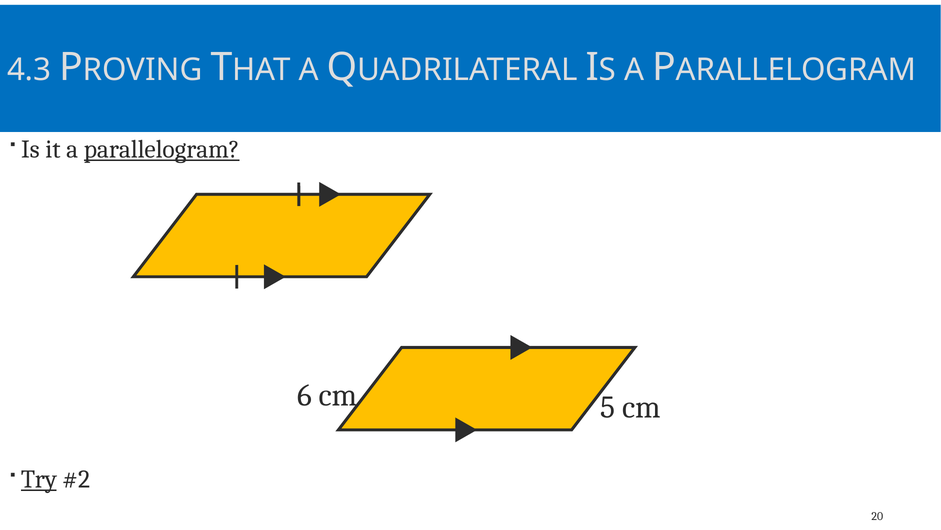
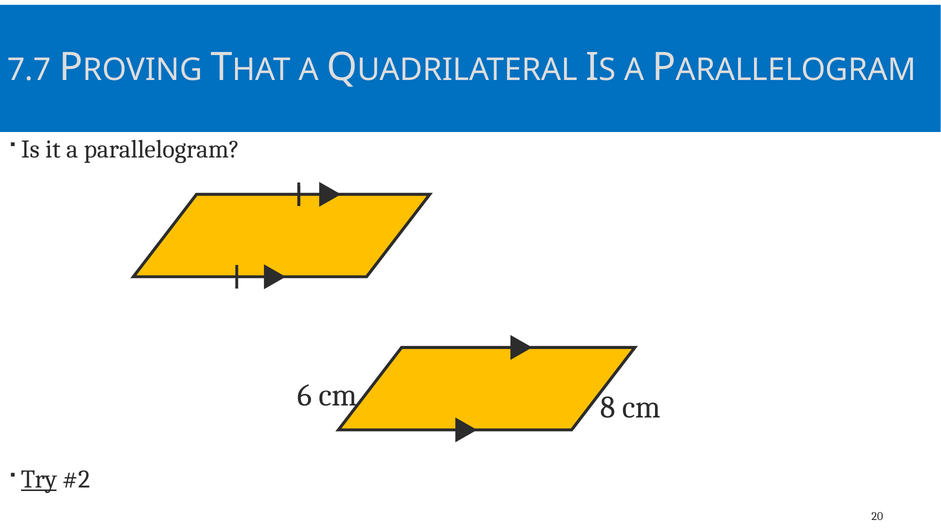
4.3: 4.3 -> 7.7 (29, 70)
parallelogram underline: present -> none (162, 149)
5: 5 -> 8 (608, 407)
